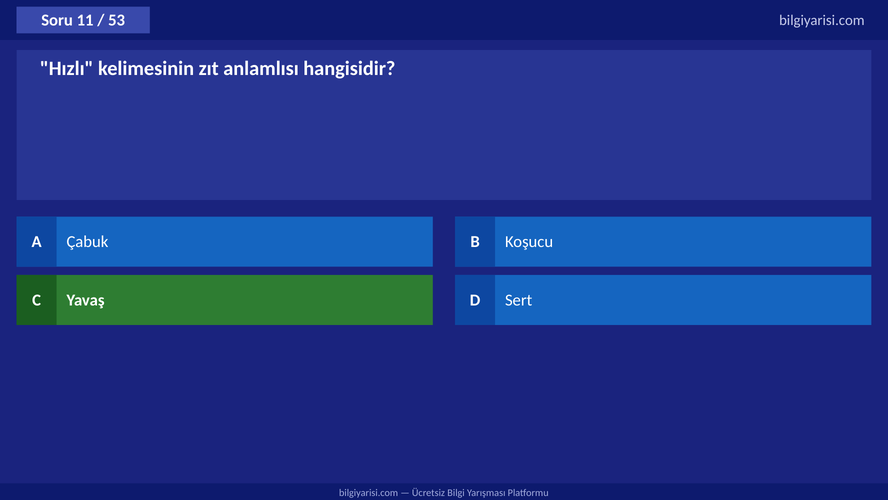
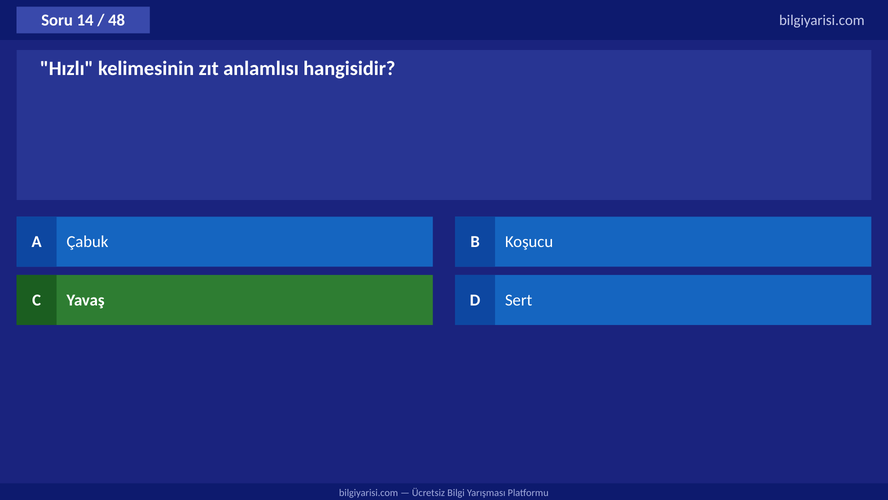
11: 11 -> 14 (85, 20)
53: 53 -> 48 (117, 20)
